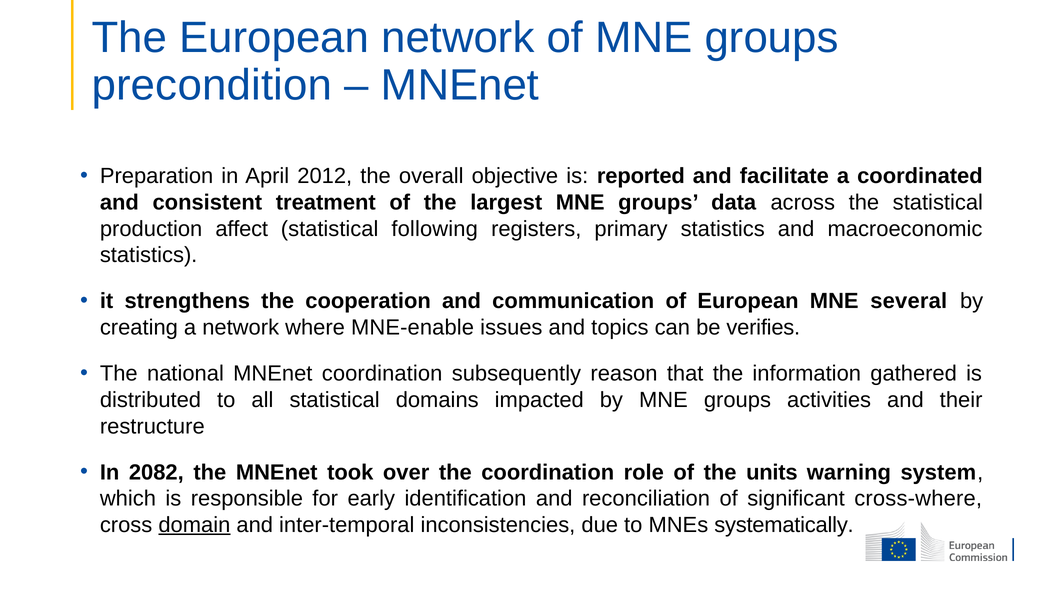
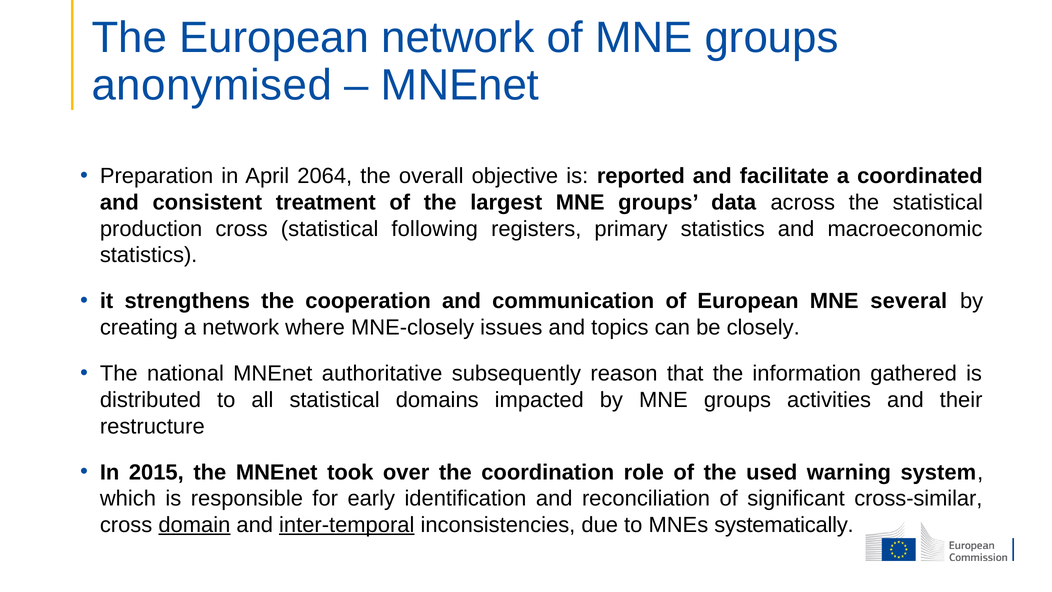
precondition: precondition -> anonymised (212, 85)
2012: 2012 -> 2064 (325, 176)
production affect: affect -> cross (242, 229)
MNE-enable: MNE-enable -> MNE-closely (413, 327)
verifies: verifies -> closely (763, 327)
MNEnet coordination: coordination -> authoritative (382, 373)
2082: 2082 -> 2015 (156, 472)
units: units -> used (772, 472)
cross-where: cross-where -> cross-similar (918, 498)
inter-temporal underline: none -> present (347, 525)
